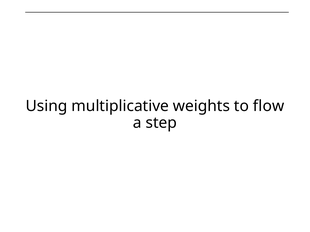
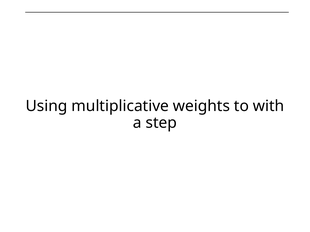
flow: flow -> with (269, 106)
